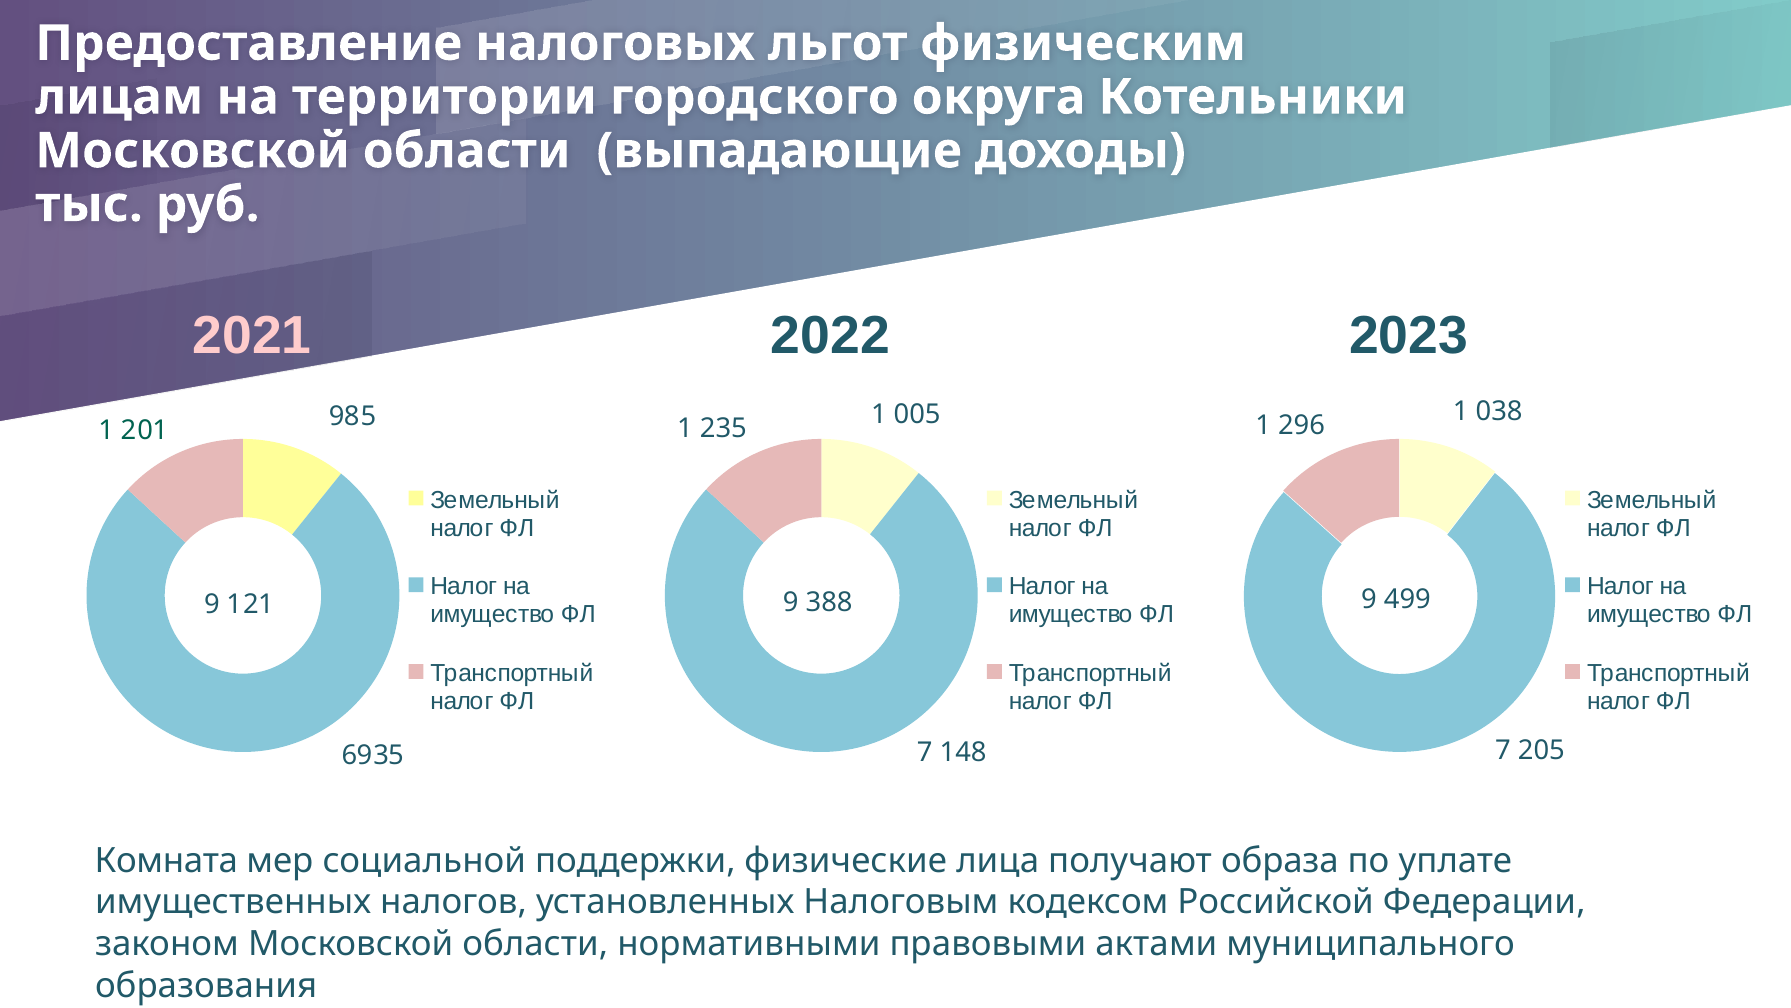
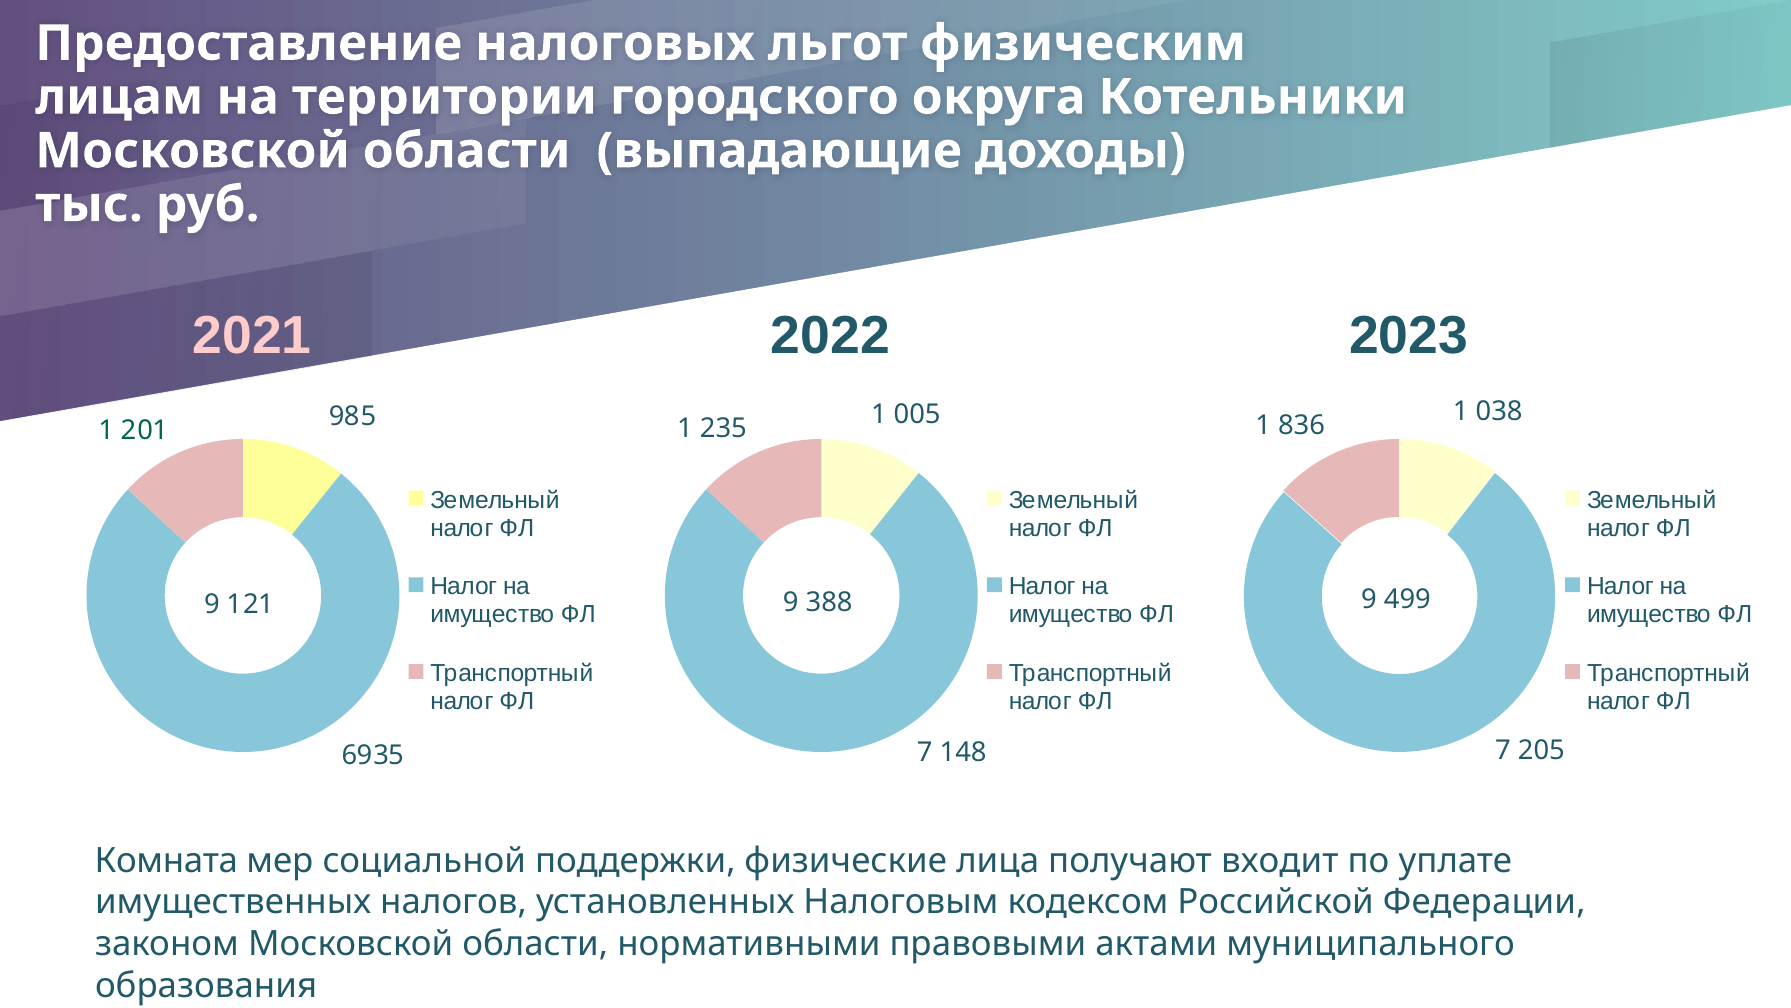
296: 296 -> 836 (1302, 425)
образа: образа -> входит (1280, 860)
